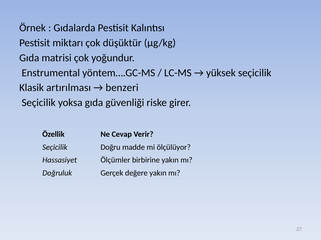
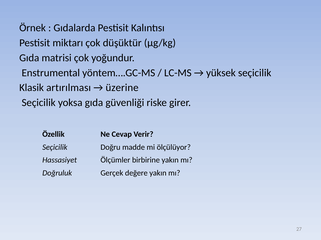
benzeri: benzeri -> üzerine (122, 88)
